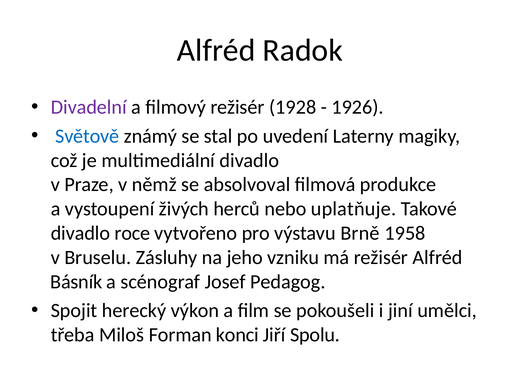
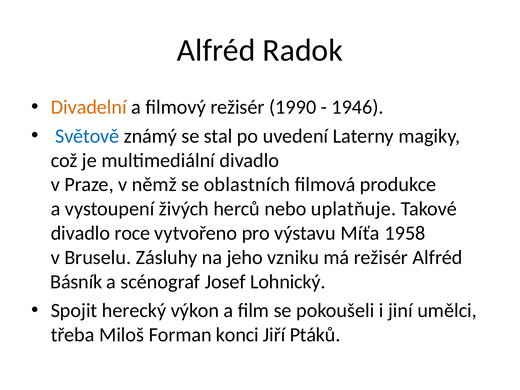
Divadelní colour: purple -> orange (89, 107)
1928: 1928 -> 1990 (293, 107)
1926: 1926 -> 1946 (358, 107)
absolvoval: absolvoval -> oblastních (247, 185)
Brně: Brně -> Míťa (360, 233)
Pedagog: Pedagog -> Lohnický (288, 282)
Spolu: Spolu -> Ptáků (315, 335)
